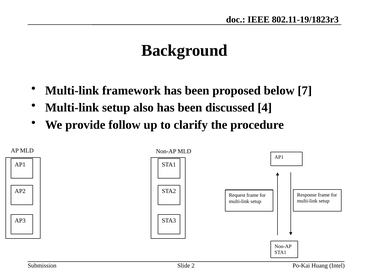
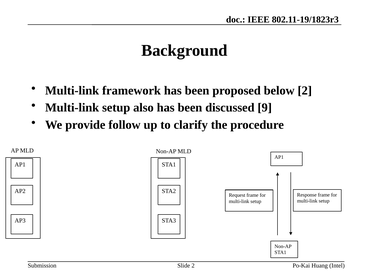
below 7: 7 -> 2 (305, 90)
4: 4 -> 9 (265, 108)
